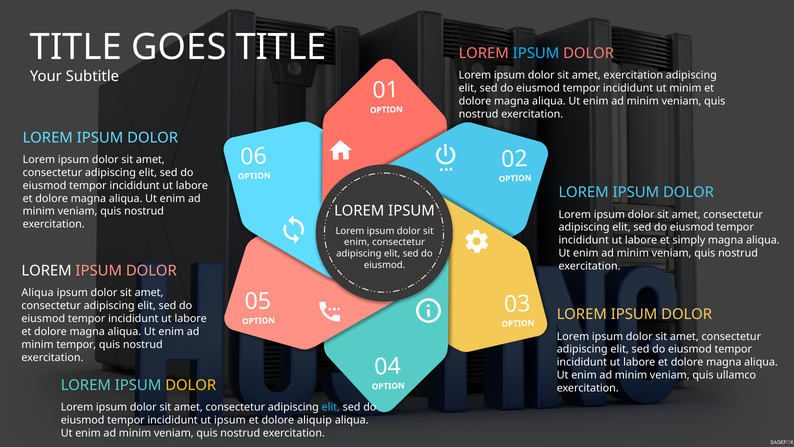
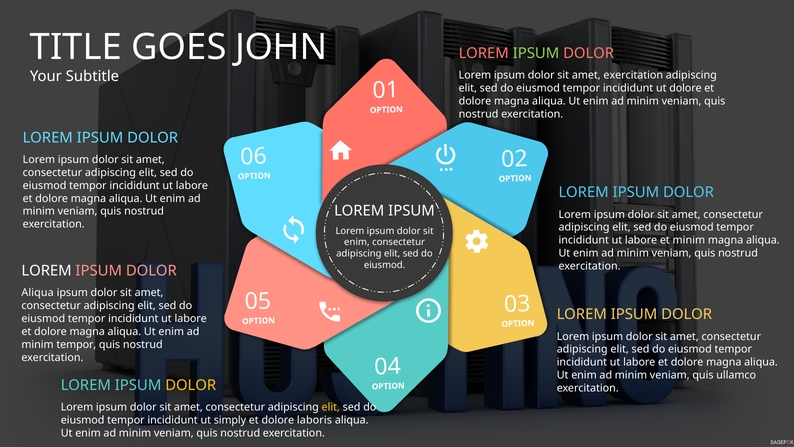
GOES TITLE: TITLE -> JOHN (281, 47)
IPSUM colour: light blue -> light green (536, 53)
ut minim: minim -> dolore (685, 88)
et simply: simply -> minim (689, 240)
elit colour: light blue -> yellow (331, 407)
ut ipsum: ipsum -> simply (230, 420)
aliquip: aliquip -> laboris (314, 420)
